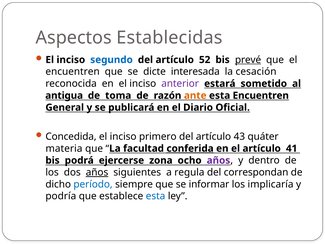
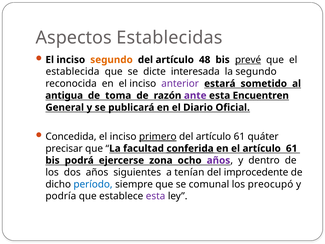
segundo colour: blue -> orange (112, 60)
52: 52 -> 48 (205, 60)
encuentren: encuentren -> establecida (73, 72)
la cesación: cesación -> segundo (256, 72)
ante colour: orange -> purple (195, 95)
primero underline: none -> present (158, 136)
del artículo 43: 43 -> 61 (239, 136)
materia: materia -> precisar (64, 148)
el artículo 41: 41 -> 61 (292, 148)
años underline: present -> none (97, 172)
regula: regula -> tenían (189, 172)
correspondan: correspondan -> improcedente (256, 172)
informar: informar -> comunal (209, 184)
implicaría: implicaría -> preocupó (270, 184)
esta colour: blue -> purple (156, 196)
